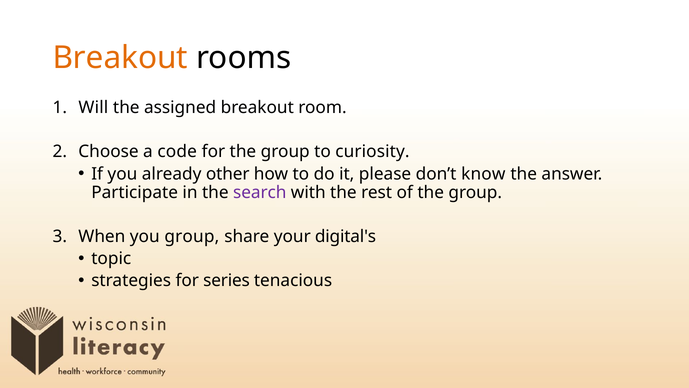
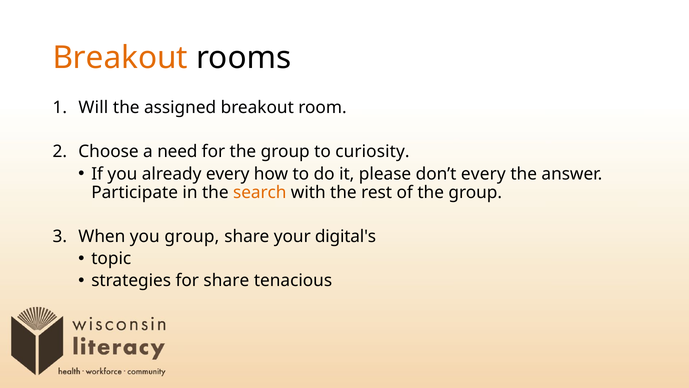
code: code -> need (177, 151)
already other: other -> every (228, 174)
don’t know: know -> every (483, 174)
search colour: purple -> orange (260, 192)
for series: series -> share (226, 280)
